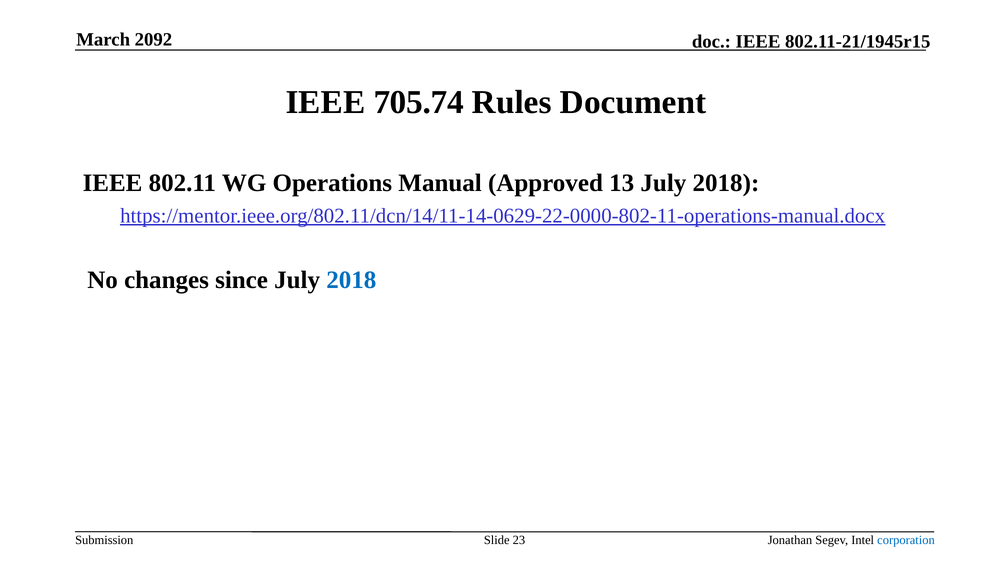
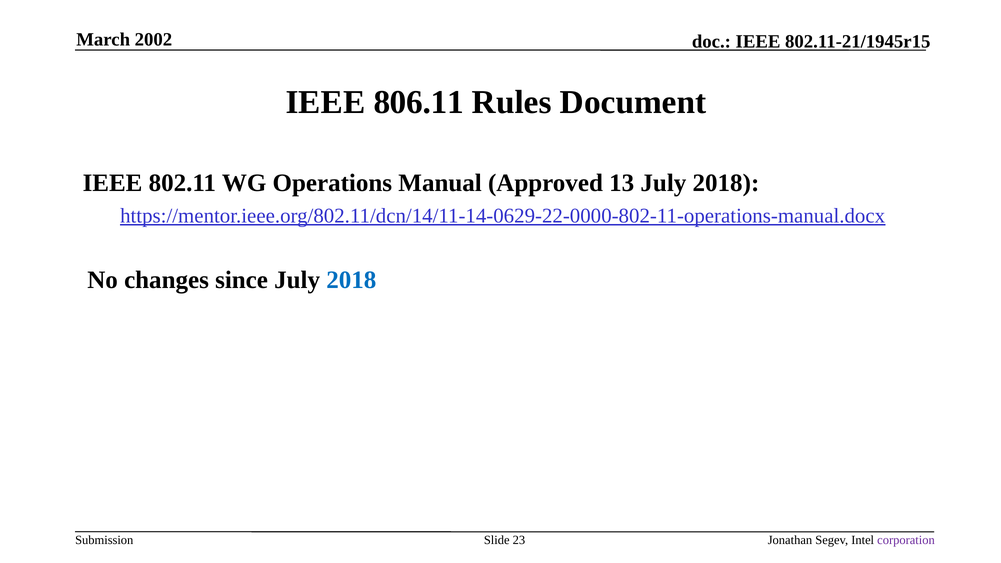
2092: 2092 -> 2002 (153, 40)
705.74: 705.74 -> 806.11 (419, 102)
corporation colour: blue -> purple (906, 540)
